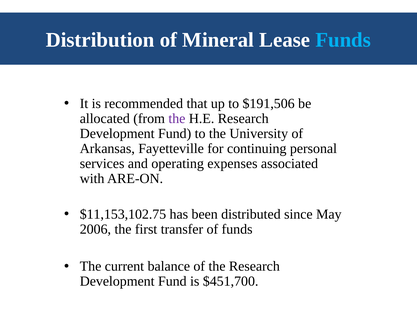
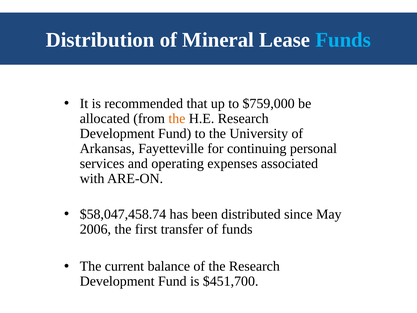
$191,506: $191,506 -> $759,000 (269, 103)
the colour: purple -> orange (177, 118)
$11,153,102.75: $11,153,102.75 -> $58,047,458.74 (123, 214)
